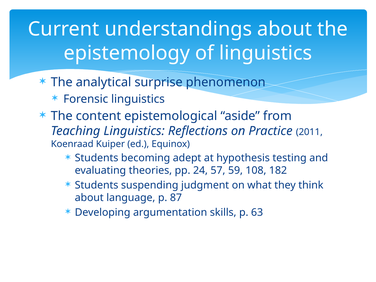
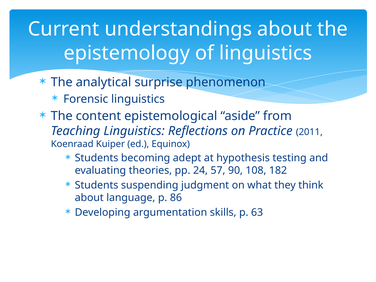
59: 59 -> 90 (235, 171)
87: 87 -> 86 (176, 198)
